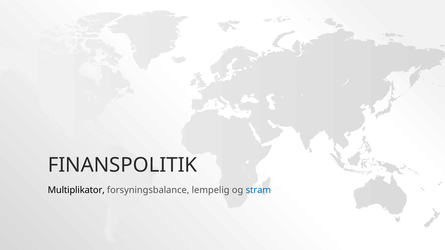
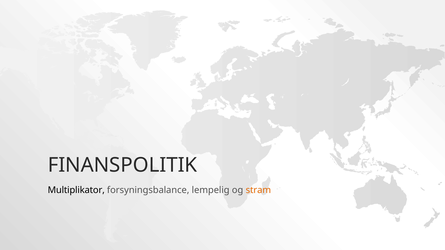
stram colour: blue -> orange (258, 190)
